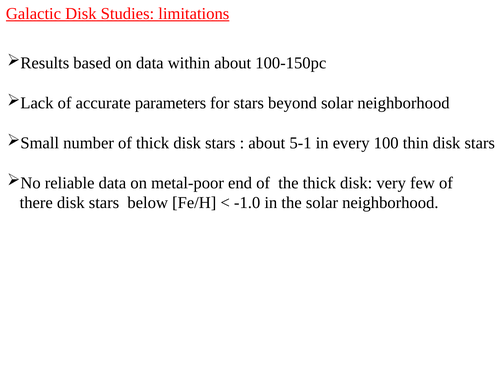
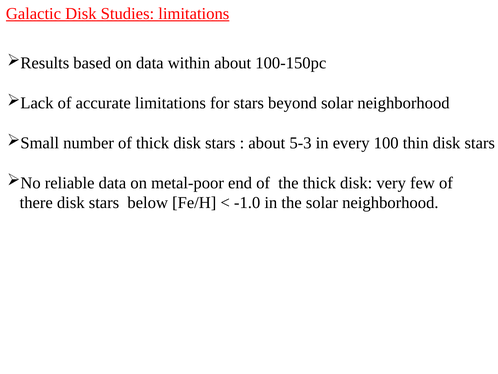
accurate parameters: parameters -> limitations (170, 103)
5-1: 5-1 -> 5-3 (300, 143)
